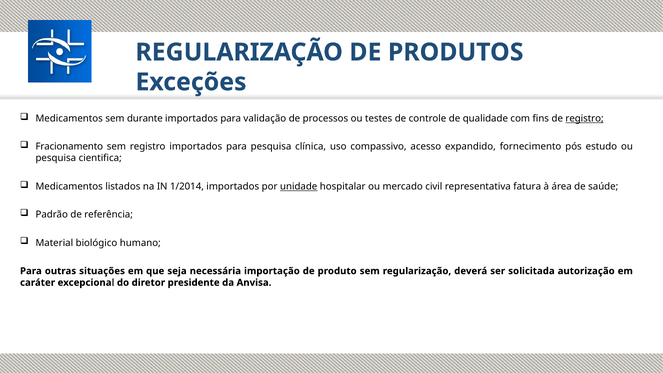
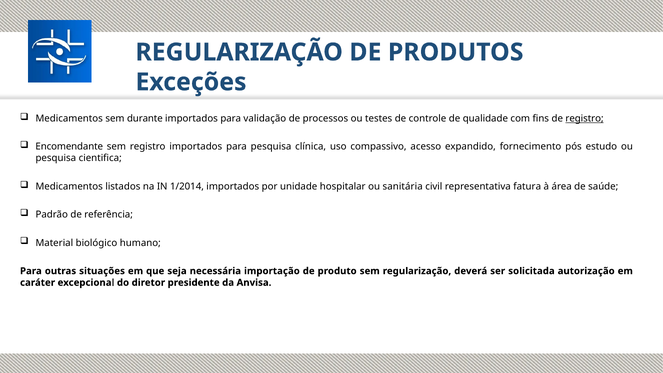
Fracionamento: Fracionamento -> Encomendante (69, 147)
unidade underline: present -> none (299, 186)
mercado: mercado -> sanitária (403, 186)
